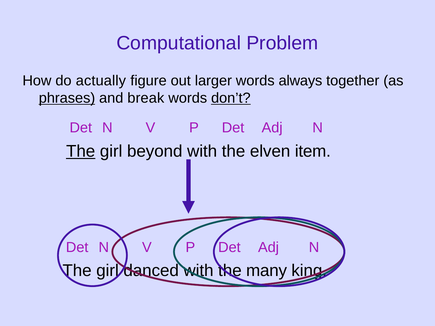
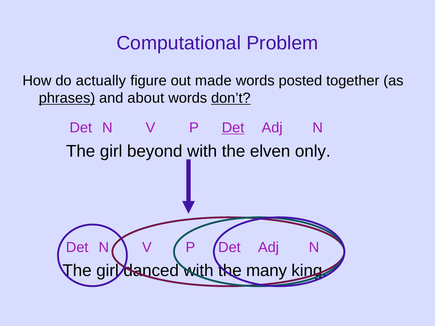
larger: larger -> made (213, 81)
always: always -> posted (300, 81)
break: break -> about (146, 98)
Det underline: none -> present (233, 128)
The underline: present -> none (81, 151)
item: item -> only (313, 151)
